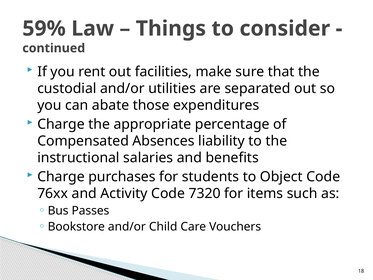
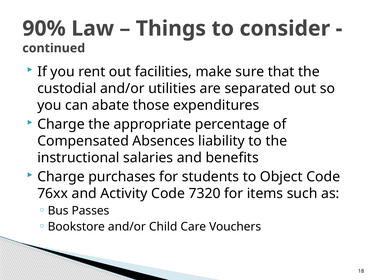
59%: 59% -> 90% (44, 29)
